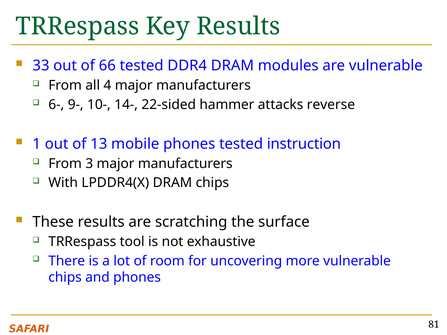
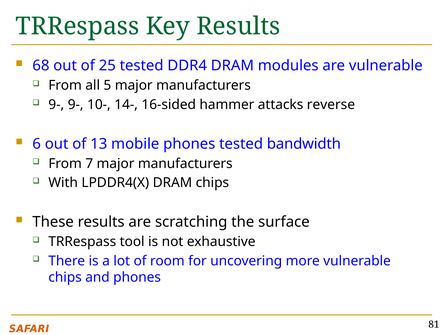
33: 33 -> 68 (41, 66)
66: 66 -> 25 (107, 66)
4: 4 -> 5 (107, 86)
6-: 6- -> 9- (56, 105)
22-sided: 22-sided -> 16-sided (169, 105)
1: 1 -> 6 (37, 144)
instruction: instruction -> bandwidth (304, 144)
3: 3 -> 7 (89, 164)
